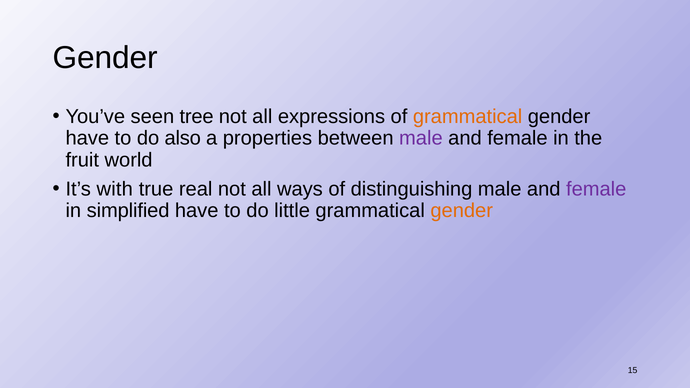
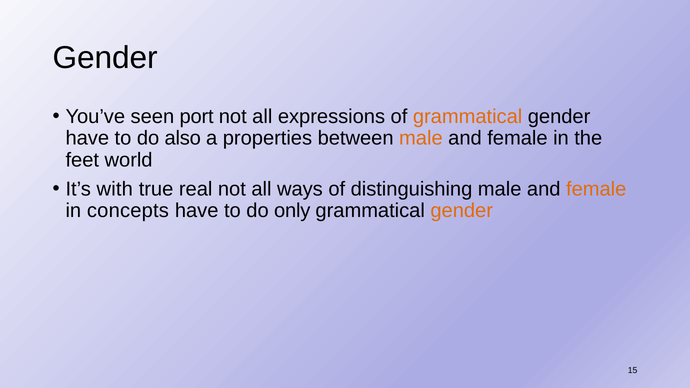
tree: tree -> port (197, 117)
male colour: purple -> orange (421, 138)
fruit: fruit -> feet (82, 160)
female colour: purple -> orange (596, 189)
simplified: simplified -> concepts (128, 211)
little: little -> only (292, 211)
